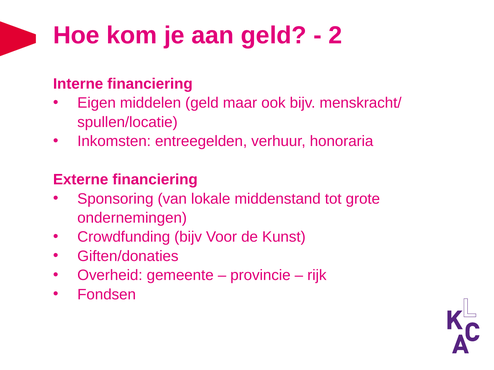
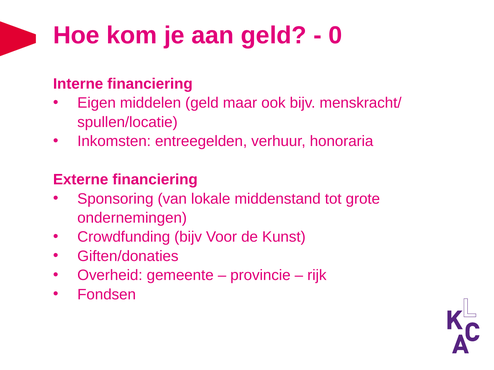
2: 2 -> 0 (335, 35)
